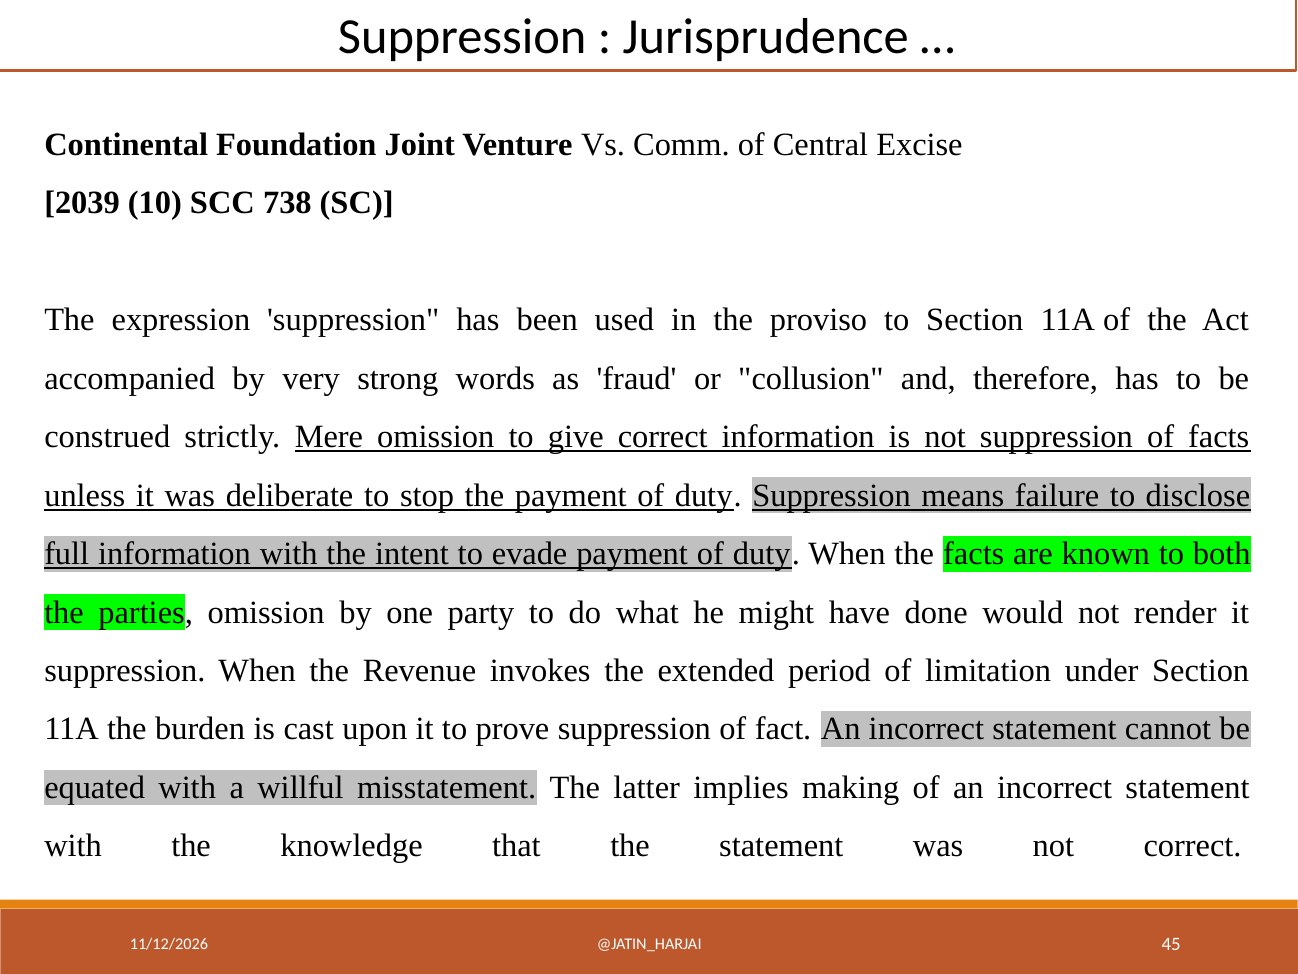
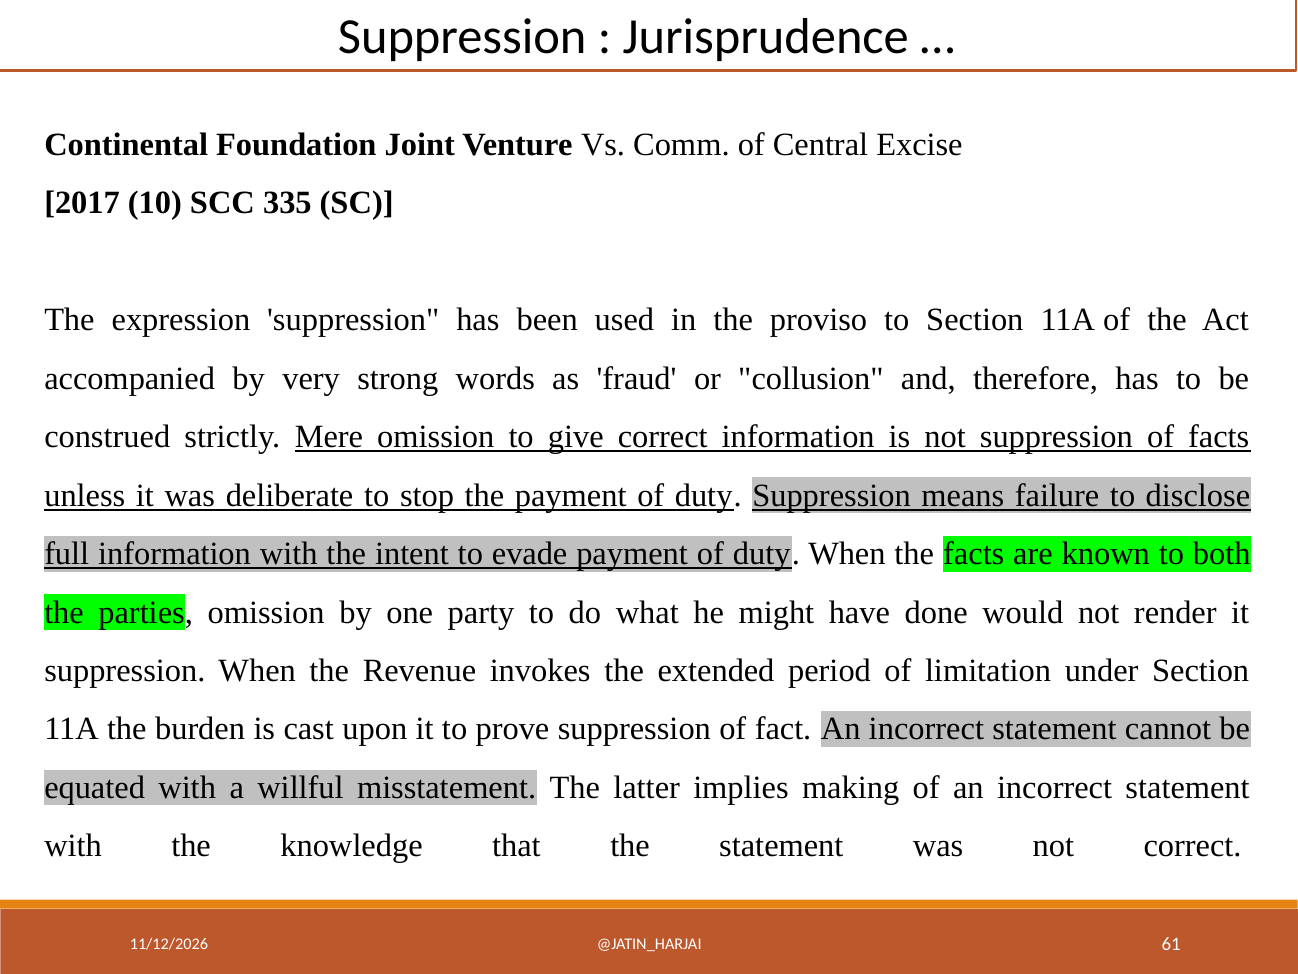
2039: 2039 -> 2017 (82, 203)
738: 738 -> 335 (287, 203)
45: 45 -> 61 (1171, 944)
